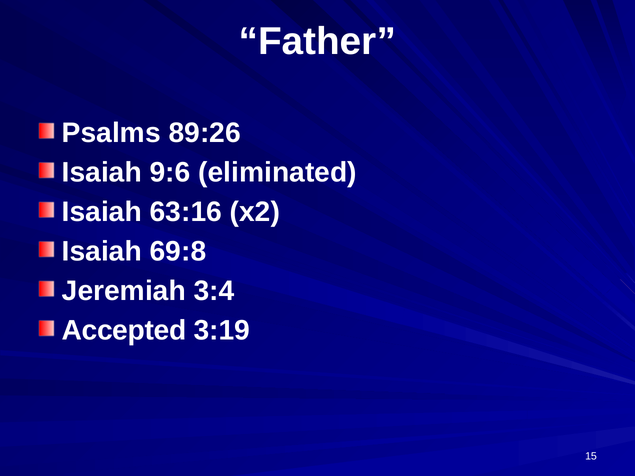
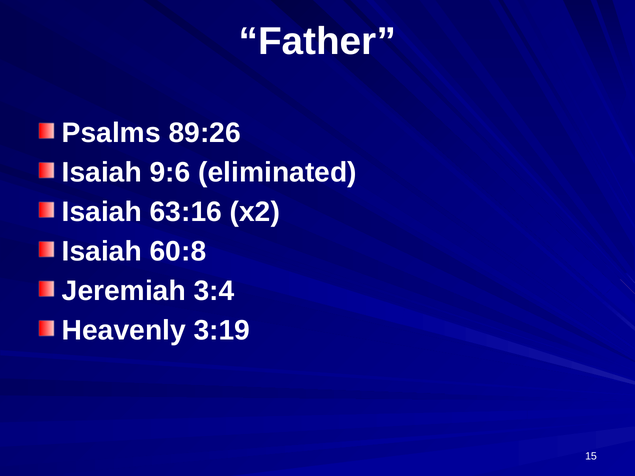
69:8: 69:8 -> 60:8 (178, 252)
Accepted: Accepted -> Heavenly (124, 331)
